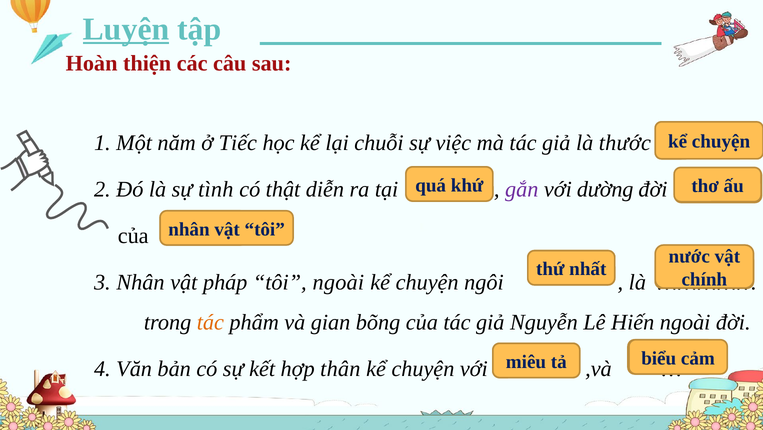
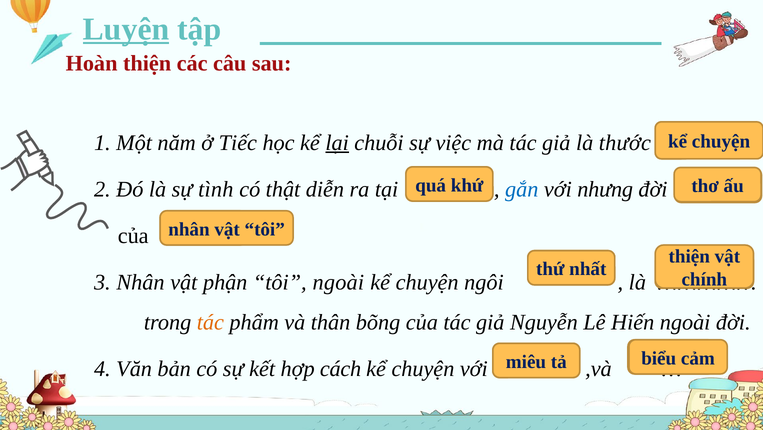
lại underline: none -> present (337, 143)
gắn colour: purple -> blue (522, 189)
dường: dường -> nhưng (605, 189)
nước: nước -> thiện (689, 256)
pháp: pháp -> phận (225, 282)
gian: gian -> thân (331, 322)
thân: thân -> cách (341, 368)
